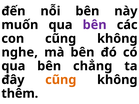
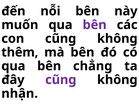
nghe: nghe -> thêm (20, 52)
cũng colour: orange -> purple (61, 80)
thêm: thêm -> nhận (20, 94)
